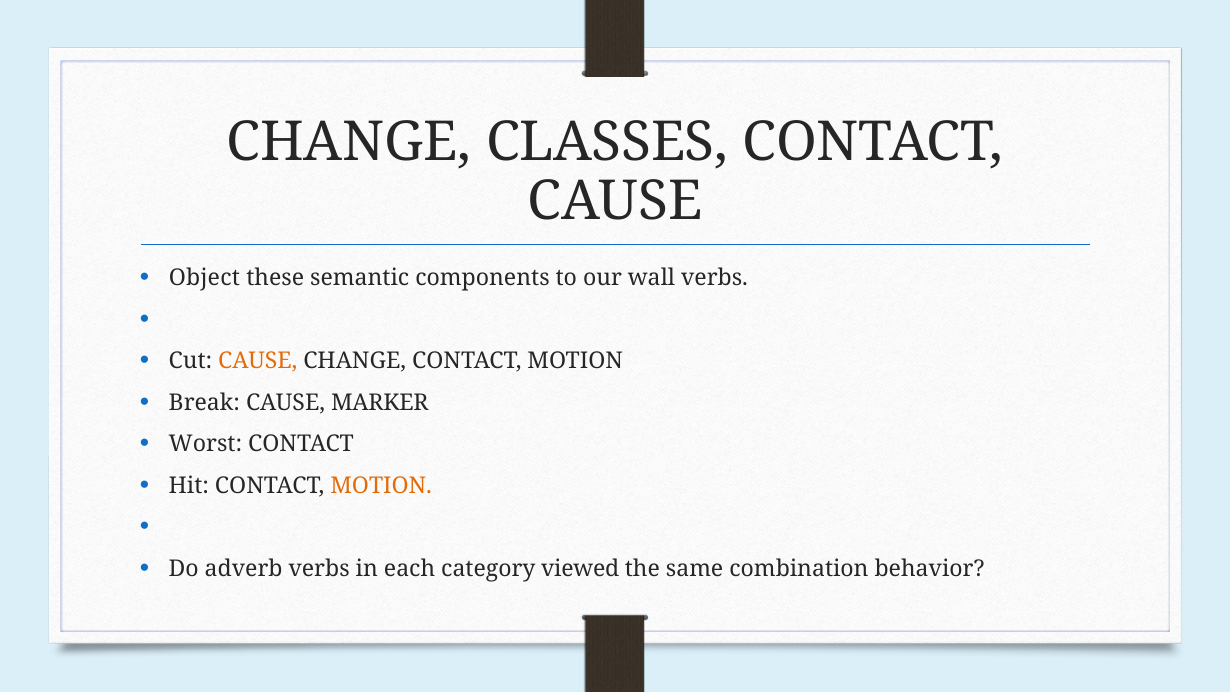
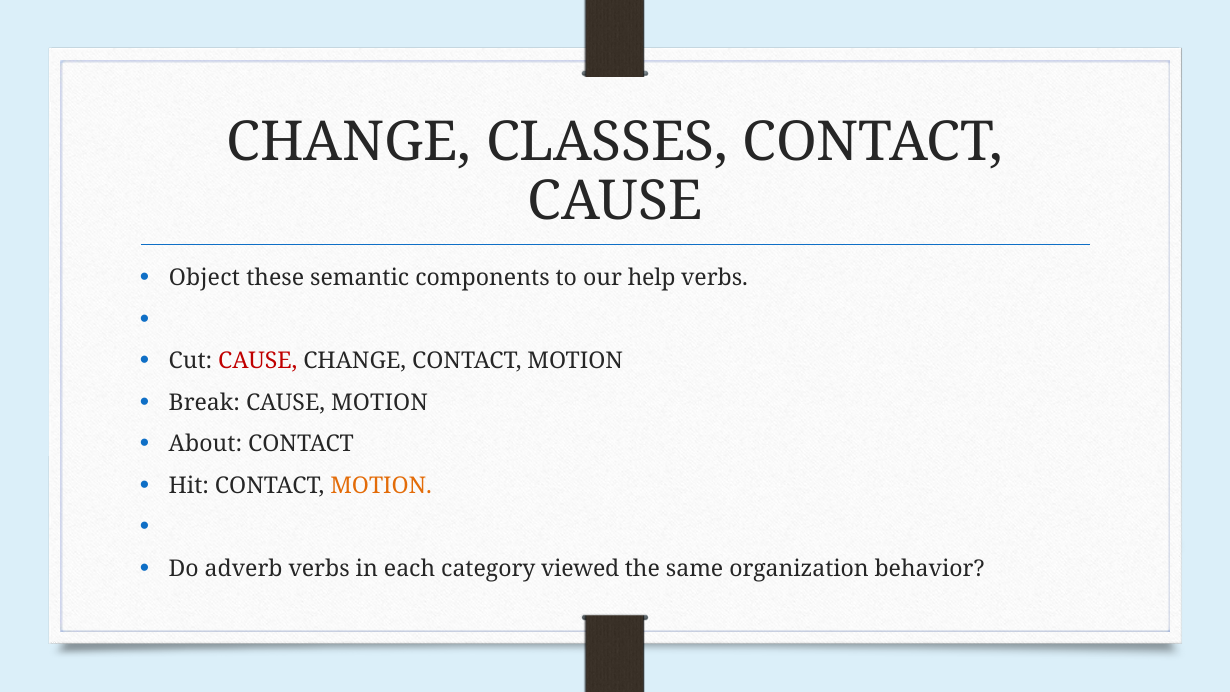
wall: wall -> help (652, 278)
CAUSE colour: orange -> red (258, 361)
CAUSE MARKER: MARKER -> MOTION (380, 403)
Worst: Worst -> About (205, 444)
combination: combination -> organization (799, 569)
